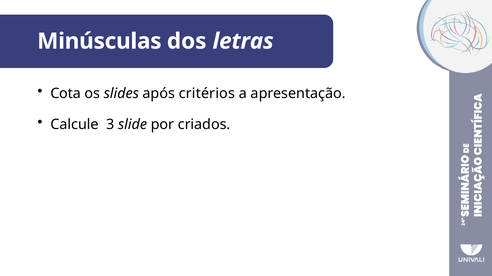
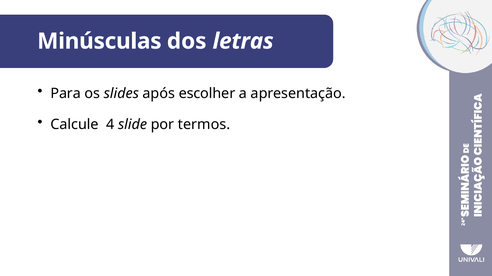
Cota: Cota -> Para (66, 94)
critérios: critérios -> escolher (207, 94)
3: 3 -> 4 (110, 125)
criados: criados -> termos (204, 125)
